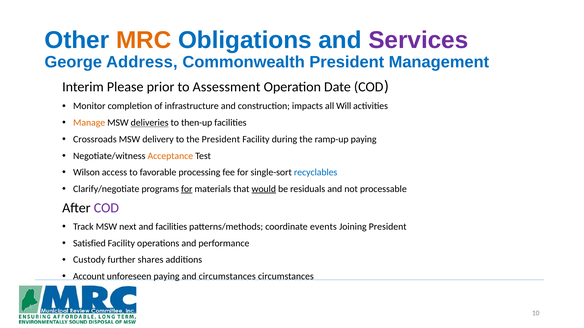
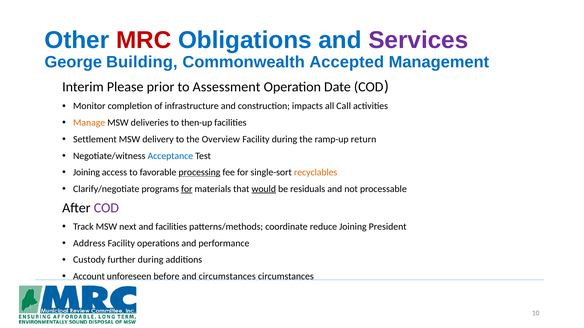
MRC colour: orange -> red (144, 40)
Address: Address -> Building (142, 62)
Commonwealth President: President -> Accepted (347, 62)
Will: Will -> Call (344, 106)
deliveries underline: present -> none (150, 123)
Crossroads: Crossroads -> Settlement (95, 139)
the President: President -> Overview (221, 139)
ramp-up paying: paying -> return (364, 139)
Acceptance colour: orange -> blue (170, 156)
Wilson: Wilson -> Joining (86, 173)
processing underline: none -> present (199, 173)
recyclables colour: blue -> orange (316, 173)
events: events -> reduce (323, 227)
Satisfied: Satisfied -> Address (89, 244)
further shares: shares -> during (151, 260)
unforeseen paying: paying -> before (167, 277)
